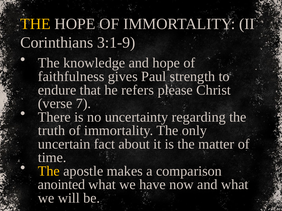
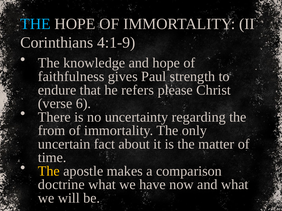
THE colour: yellow -> light blue (35, 24)
3:1-9: 3:1-9 -> 4:1-9 (116, 43)
7: 7 -> 6 (83, 104)
truth: truth -> from (52, 131)
anointed: anointed -> doctrine (61, 185)
